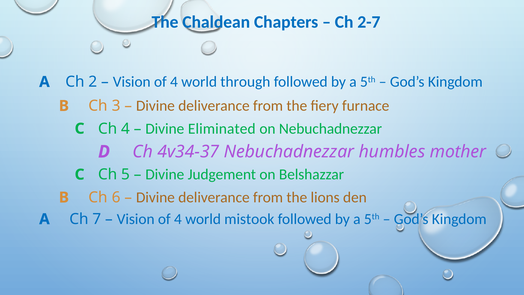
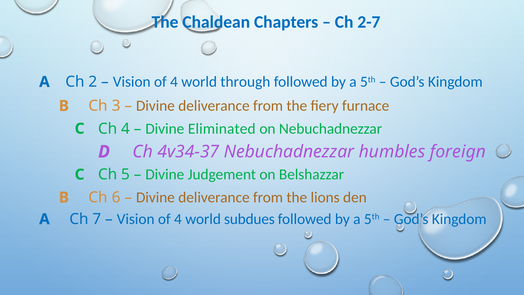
mother: mother -> foreign (458, 152)
mistook: mistook -> subdues (249, 219)
